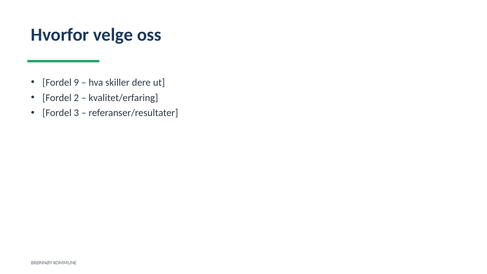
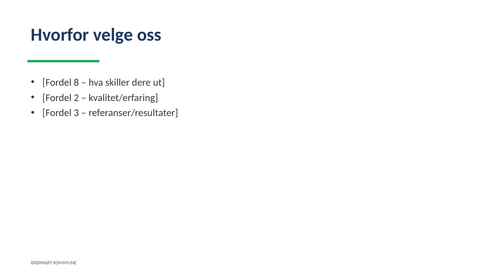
9: 9 -> 8 (76, 82)
